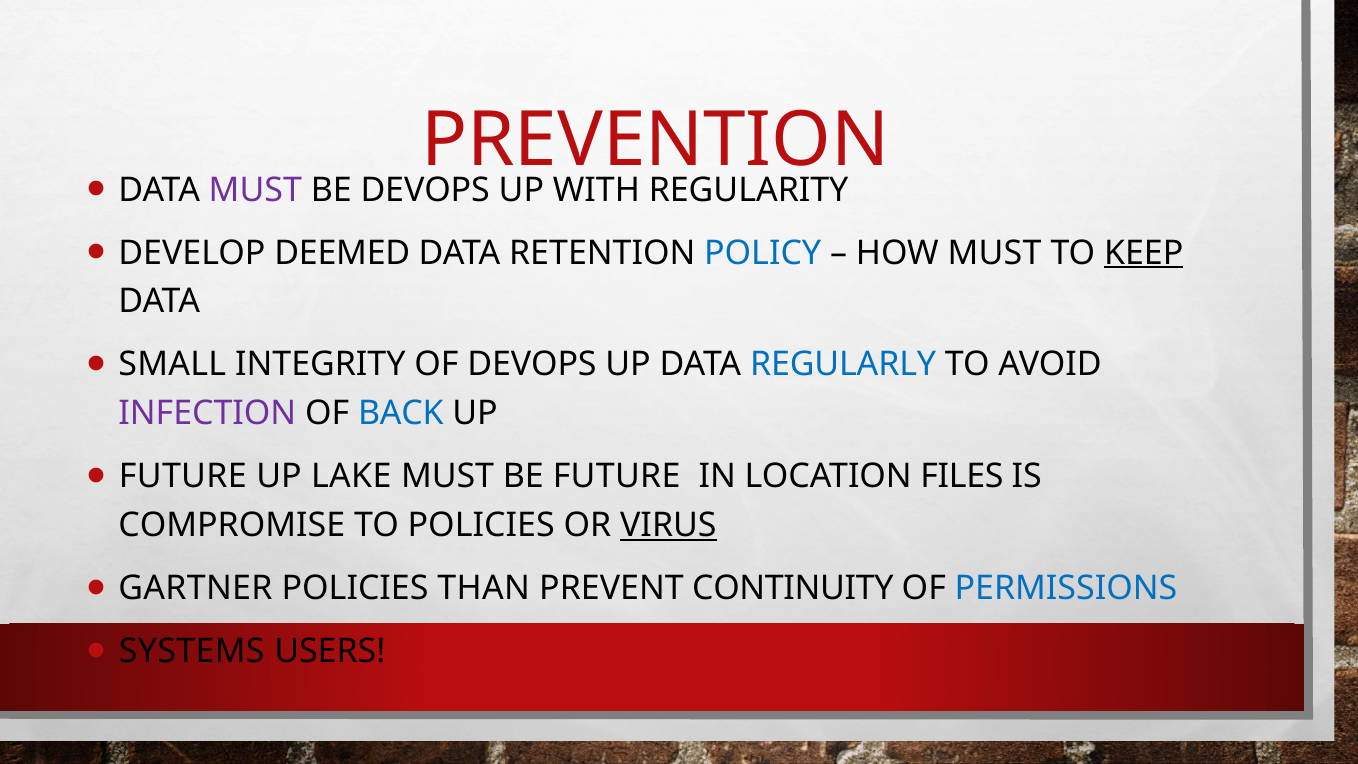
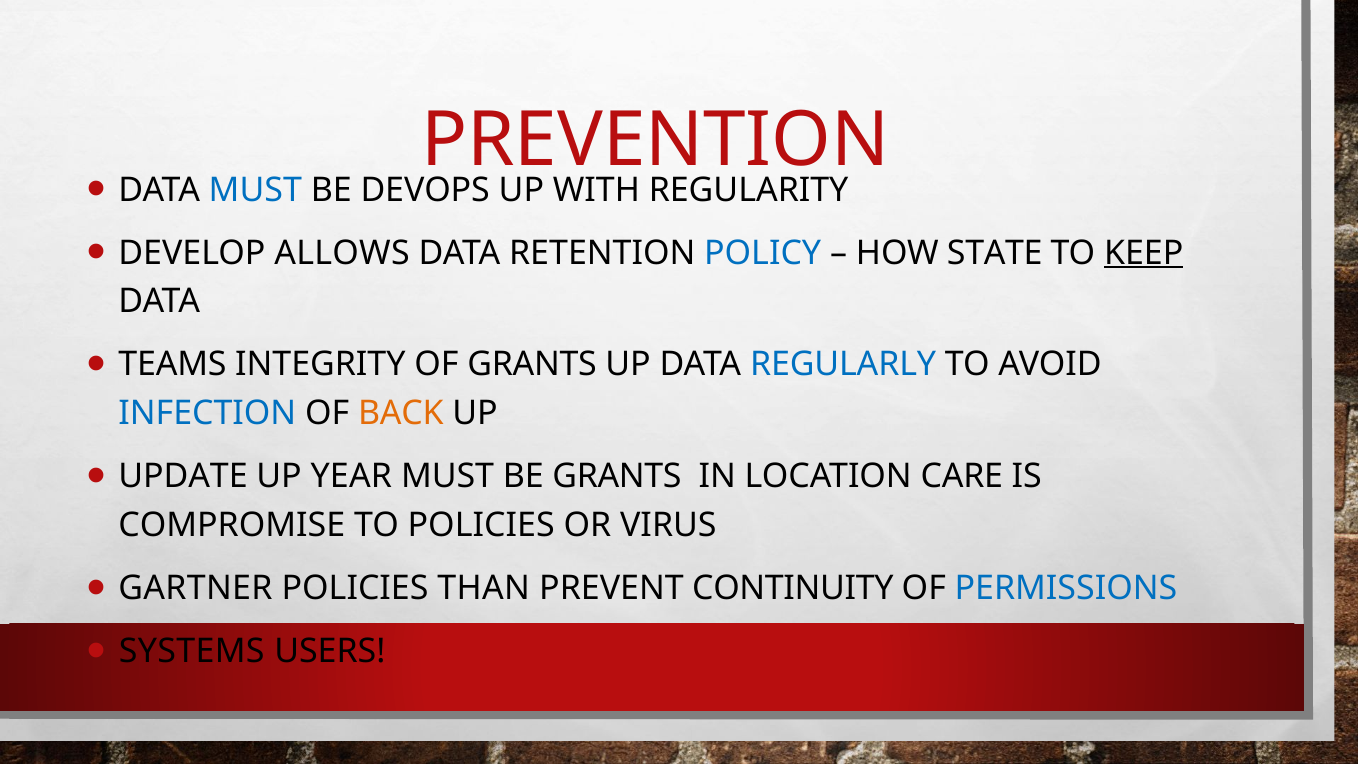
MUST colour: purple -> blue (255, 190)
DEEMED: DEEMED -> ALLOWS (342, 253)
HOW MUST: MUST -> STATE (995, 253)
SMALL: SMALL -> TEAMS (172, 365)
OF DEVOPS: DEVOPS -> GRANTS (532, 365)
INFECTION colour: purple -> blue (207, 414)
BACK colour: blue -> orange (401, 414)
FUTURE: FUTURE -> UPDATE (183, 477)
LAKE: LAKE -> YEAR (351, 477)
BE FUTURE: FUTURE -> GRANTS (617, 477)
FILES: FILES -> CARE (962, 477)
VIRUS underline: present -> none (668, 526)
